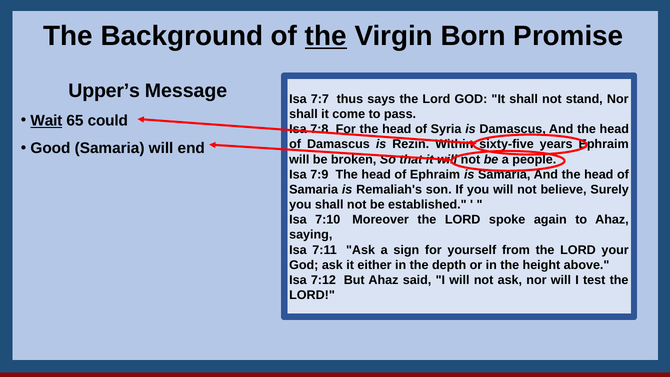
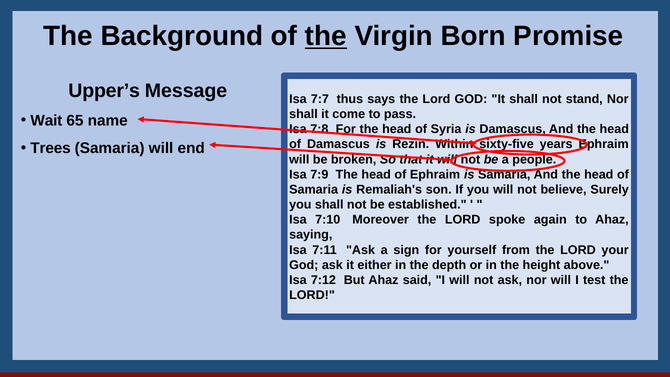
Wait underline: present -> none (46, 121)
could: could -> name (108, 121)
Good: Good -> Trees (51, 148)
